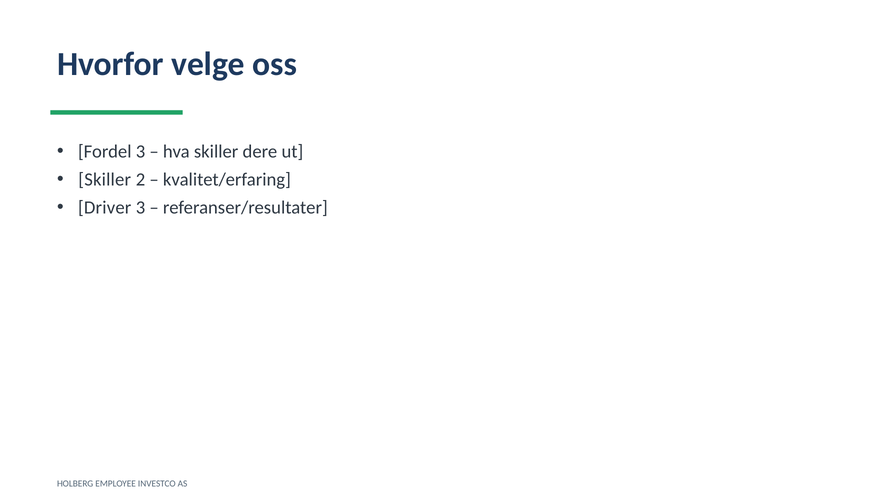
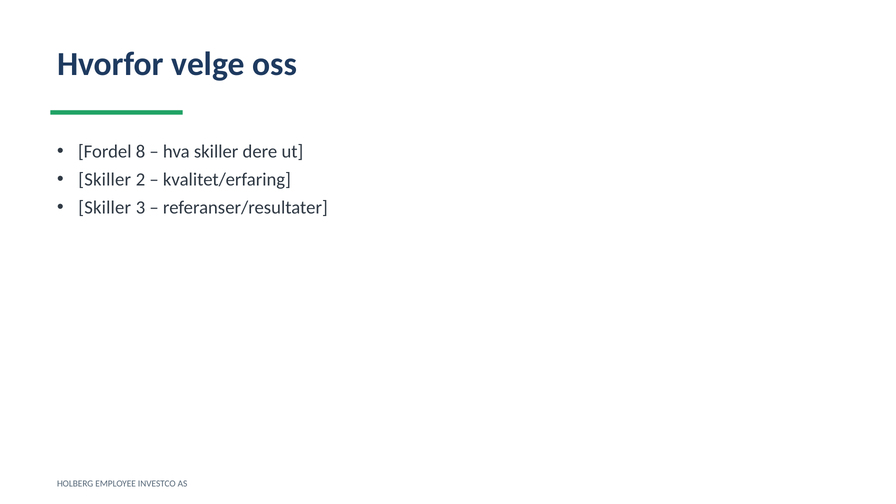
Fordel 3: 3 -> 8 (141, 152)
Driver: Driver -> Skiller (105, 208)
